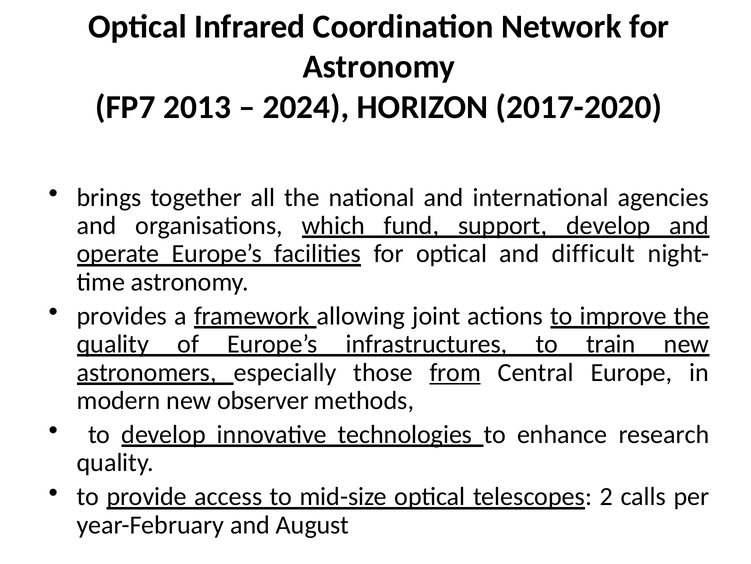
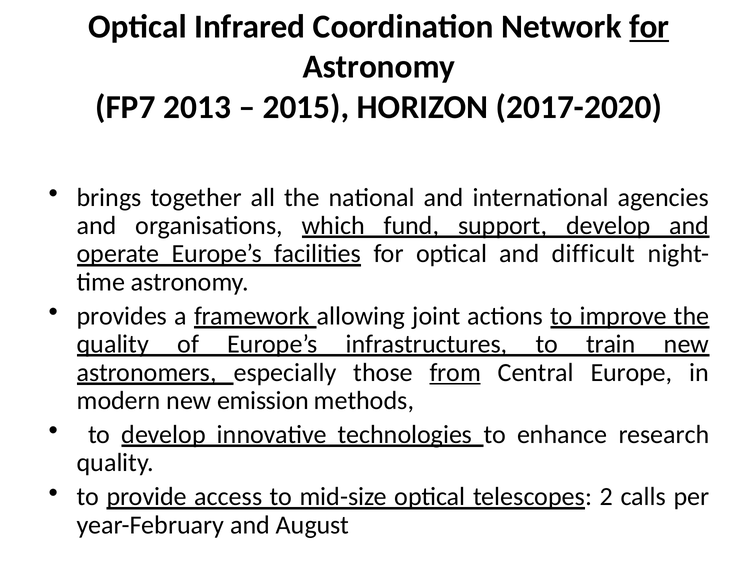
for underline: none -> present (649, 27)
2024: 2024 -> 2015 (306, 107)
observer: observer -> emission (263, 400)
